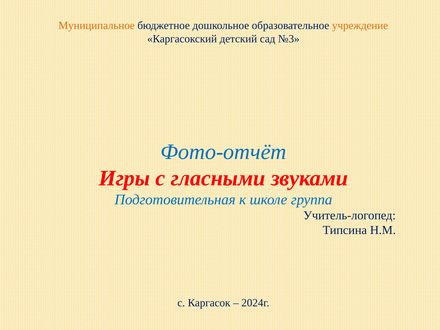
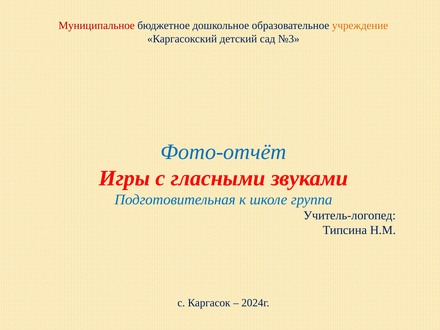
Муниципальное colour: orange -> red (97, 26)
